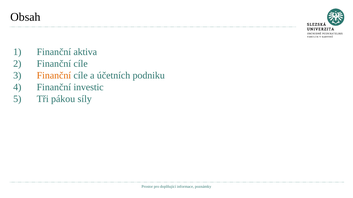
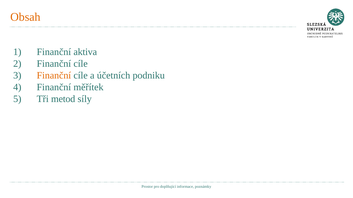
Obsah colour: black -> orange (25, 17)
investic: investic -> měřítek (89, 87)
pákou: pákou -> metod (63, 99)
